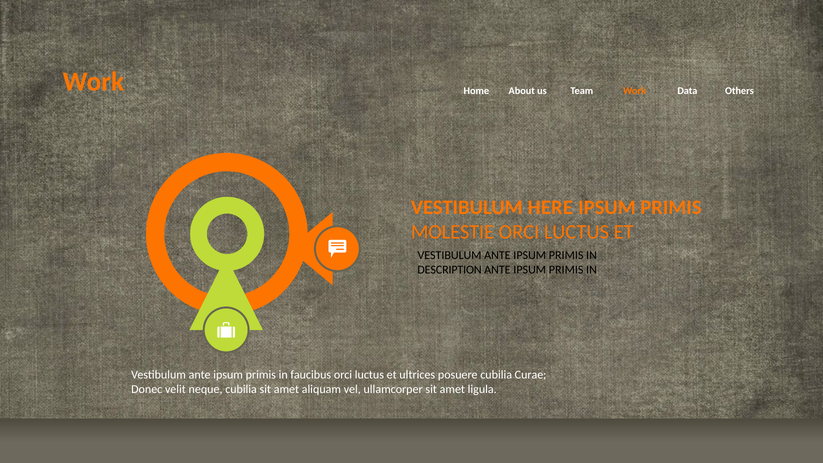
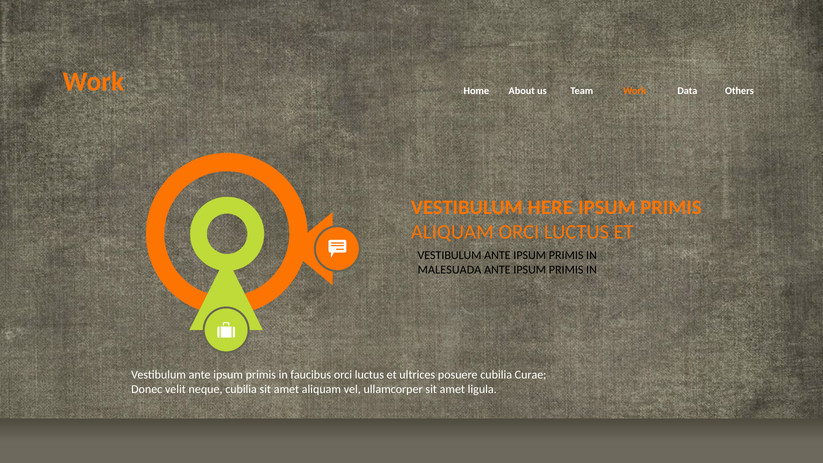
MOLESTIE: MOLESTIE -> ALIQUAM (452, 232)
DESCRIPTION: DESCRIPTION -> MALESUADA (449, 270)
